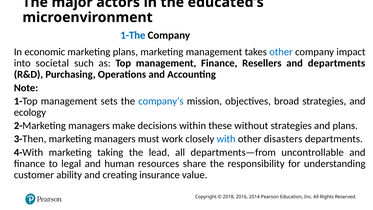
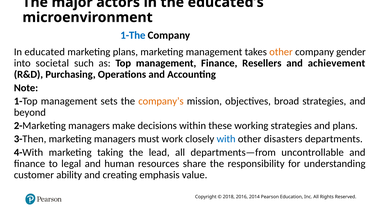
economic: economic -> educated (45, 52)
other colour: blue -> orange (281, 52)
impact: impact -> gender (351, 52)
and departments: departments -> achievement (337, 63)
company’s colour: blue -> orange (161, 101)
ecology: ecology -> beyond (30, 112)
without: without -> working (251, 126)
insurance: insurance -> emphasis (160, 175)
